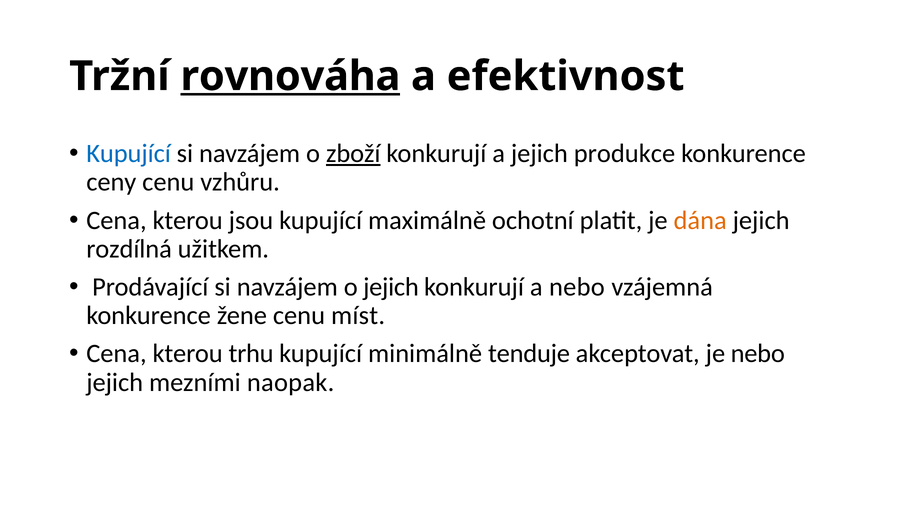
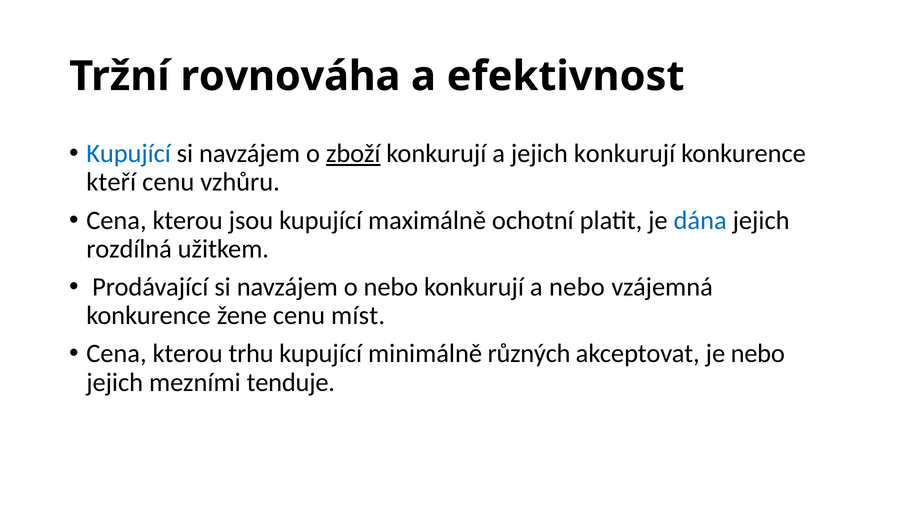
rovnováha underline: present -> none (290, 76)
jejich produkce: produkce -> konkurují (624, 154)
ceny: ceny -> kteří (111, 182)
dána colour: orange -> blue (700, 220)
o jejich: jejich -> nebo (391, 287)
tenduje: tenduje -> různých (529, 354)
naopak: naopak -> tenduje (291, 382)
